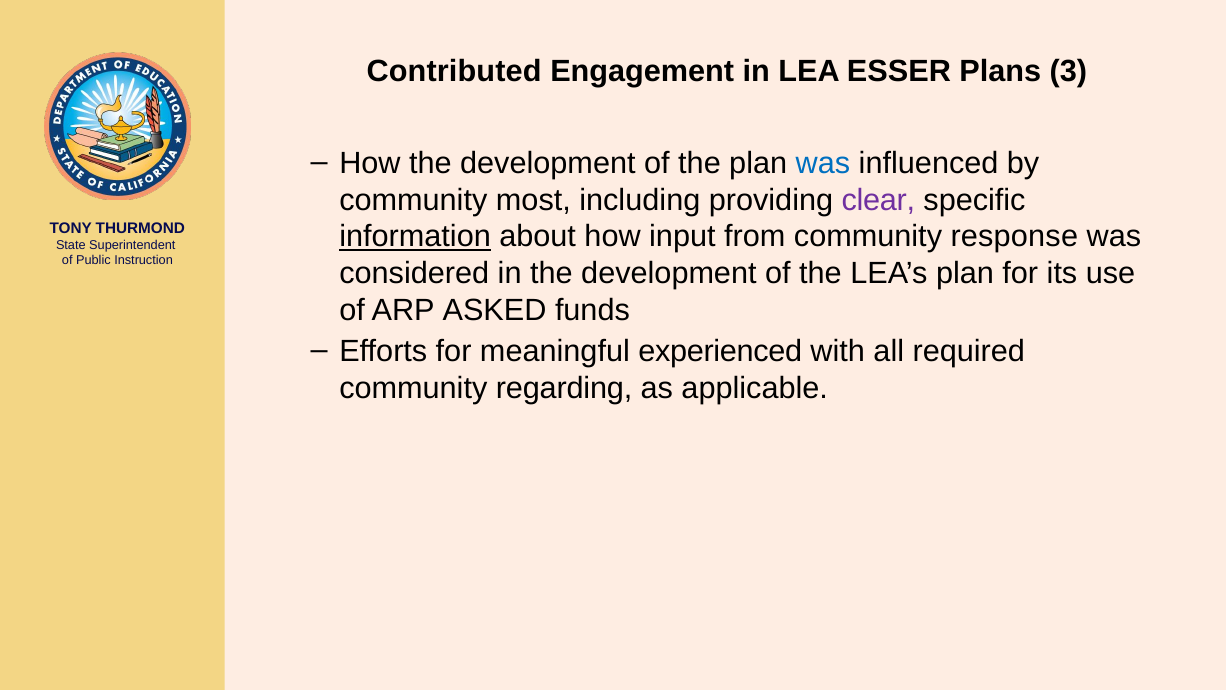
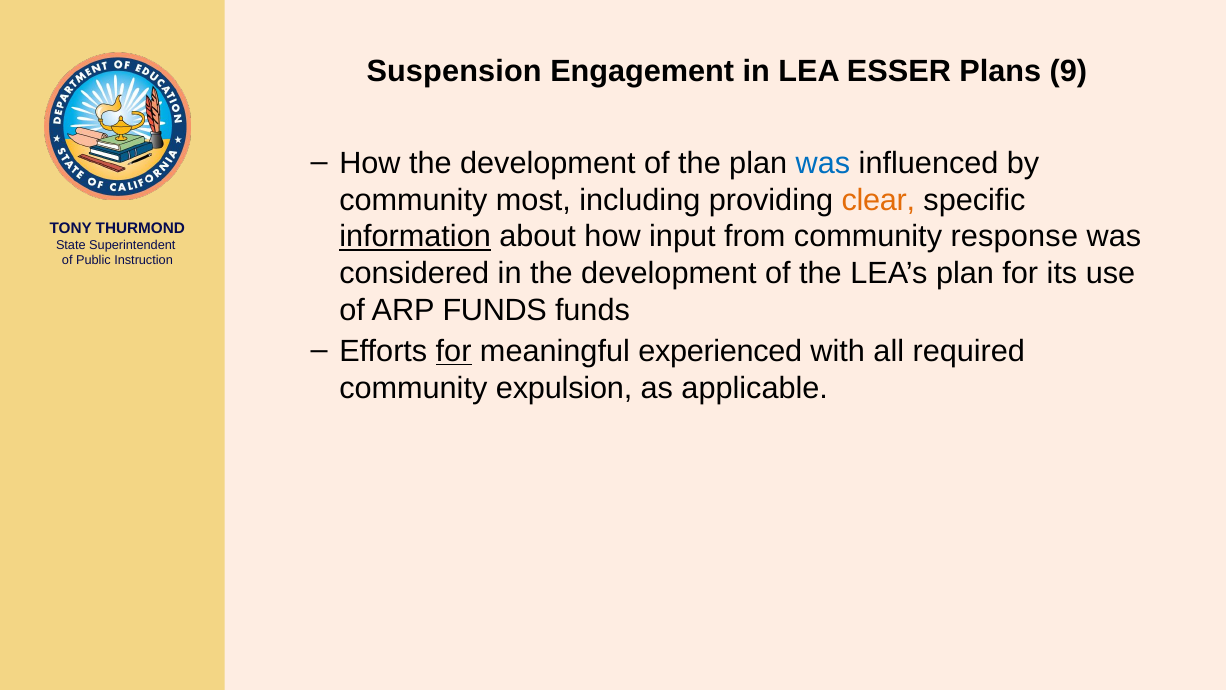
Contributed: Contributed -> Suspension (454, 71)
3: 3 -> 9 (1068, 71)
clear colour: purple -> orange (878, 200)
ARP ASKED: ASKED -> FUNDS (495, 310)
for underline: none -> present (454, 351)
regarding: regarding -> expulsion (564, 388)
